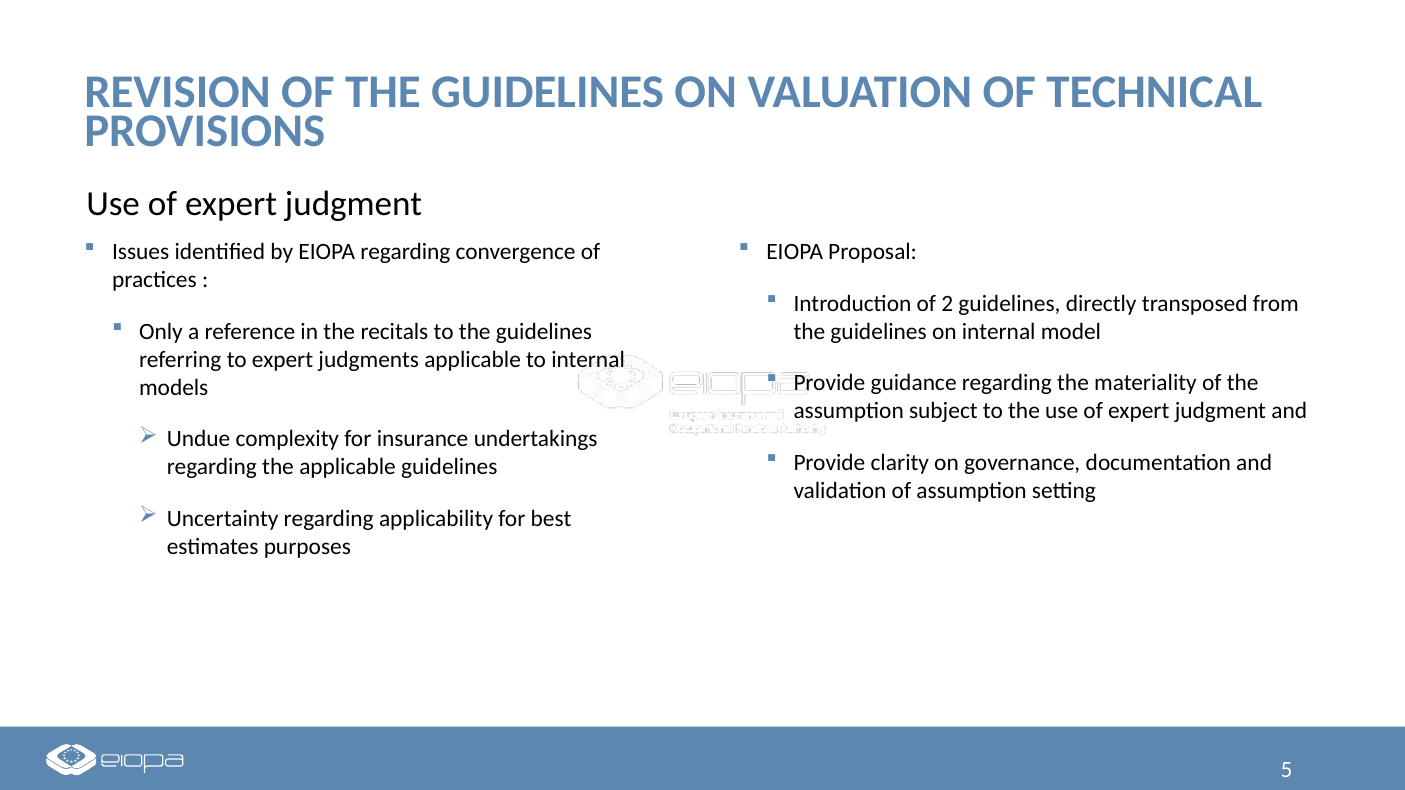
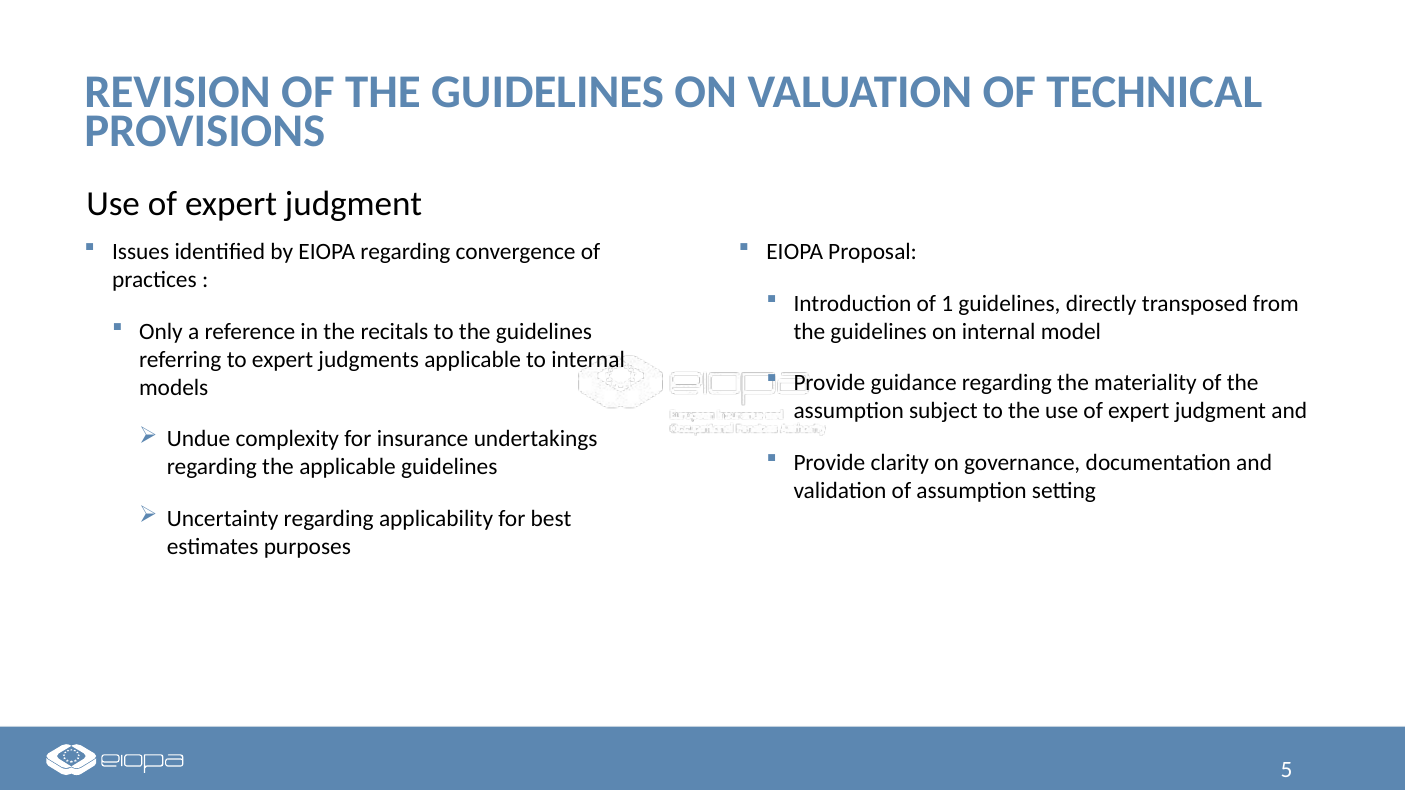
2: 2 -> 1 (947, 303)
